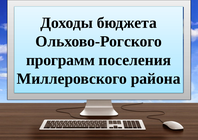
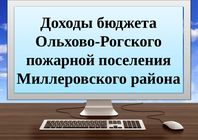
программ: программ -> пожарной (60, 60)
